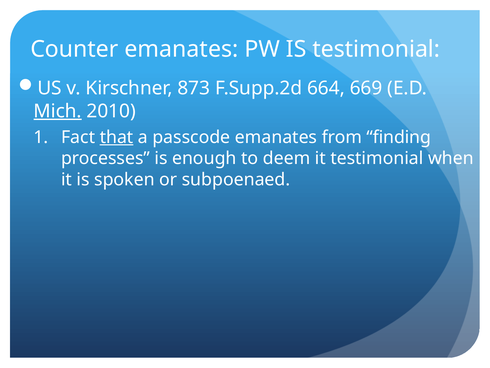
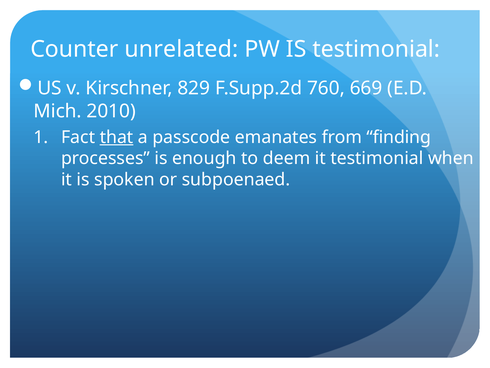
Counter emanates: emanates -> unrelated (181, 49)
873: 873 -> 829 (194, 88)
664: 664 -> 760 (326, 88)
Mich underline: present -> none (58, 111)
